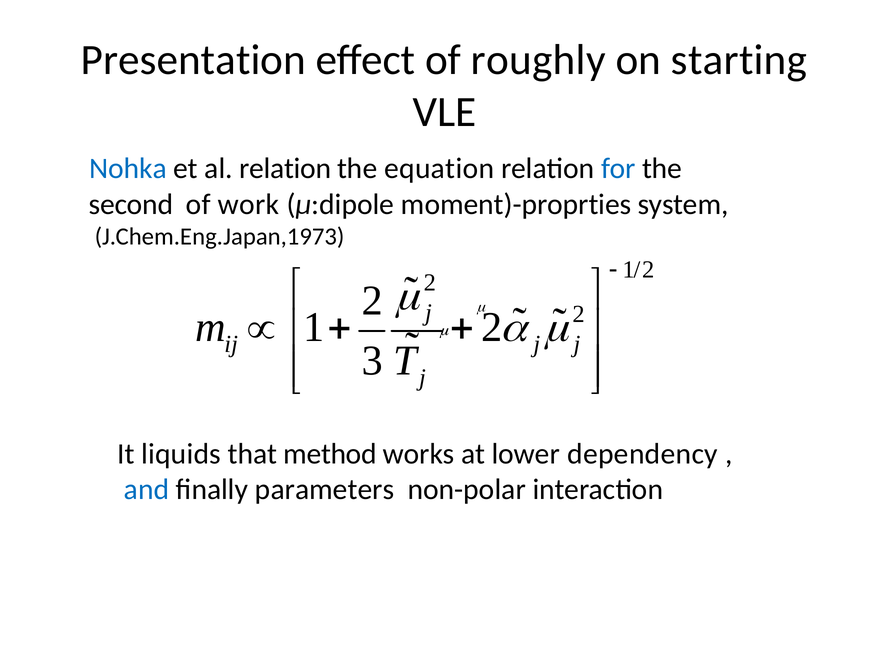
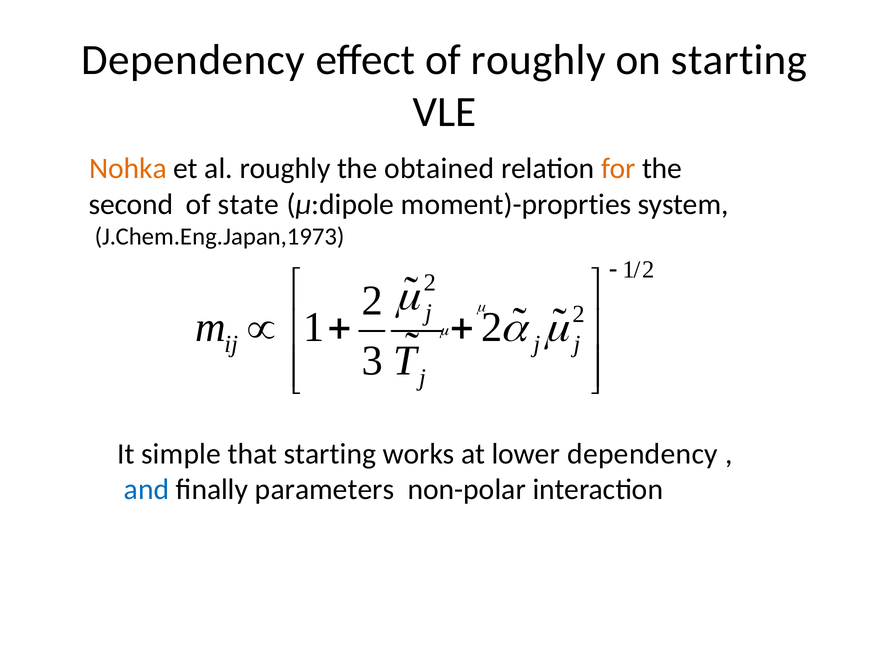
Presentation: Presentation -> Dependency (193, 60)
Nohka colour: blue -> orange (128, 169)
al relation: relation -> roughly (285, 169)
equation: equation -> obtained (439, 169)
for colour: blue -> orange (618, 169)
work: work -> state (248, 204)
liquids: liquids -> simple (181, 454)
that method: method -> starting (330, 454)
